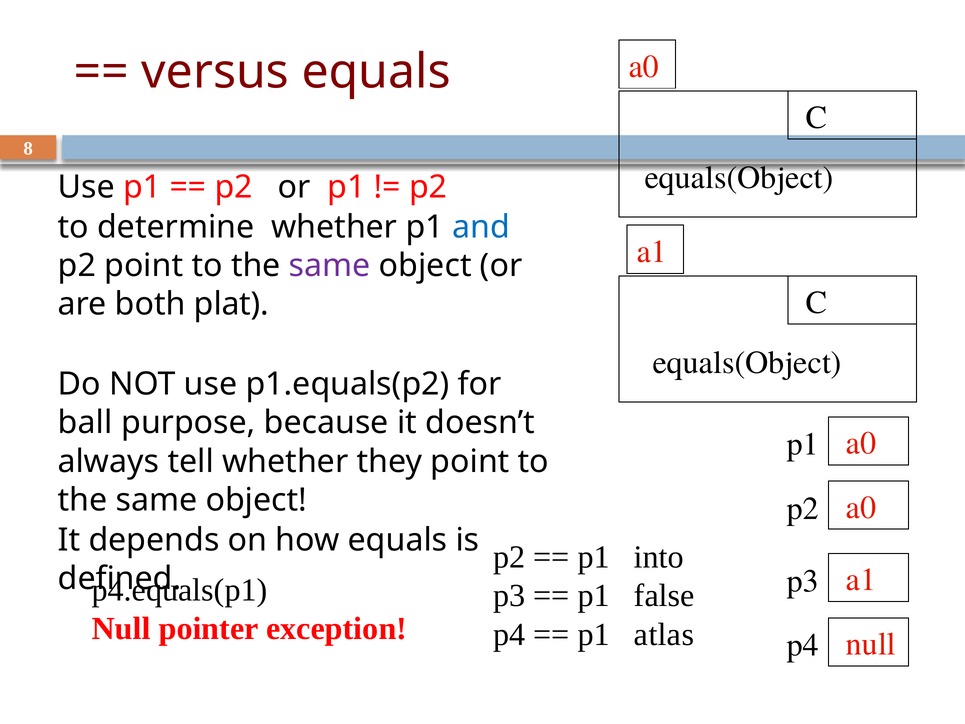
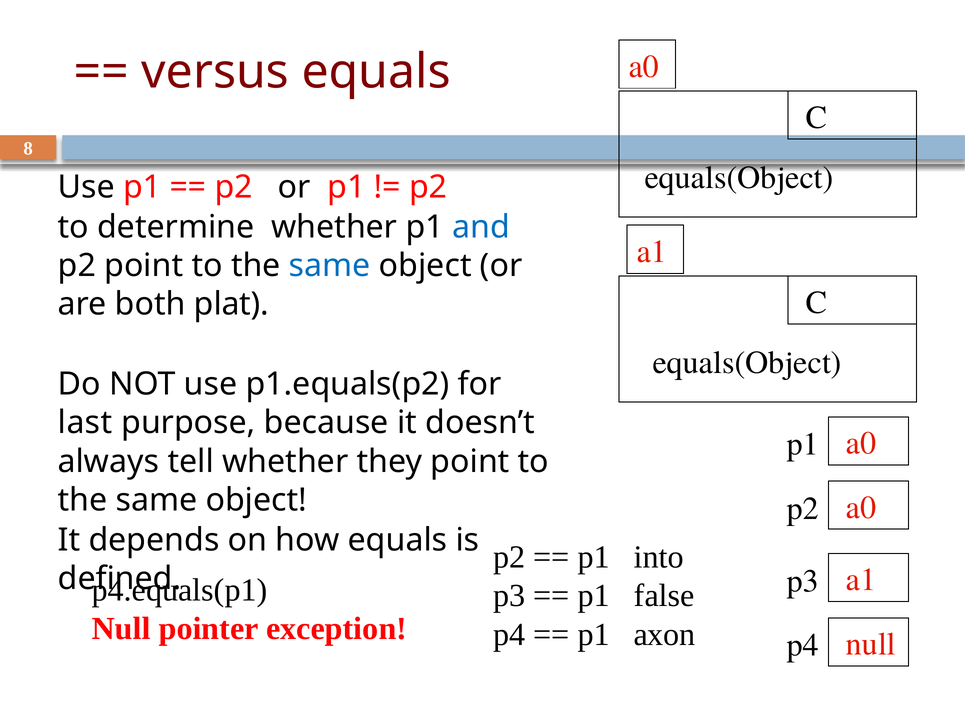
same colour: purple -> blue (330, 266)
ball: ball -> last (85, 423)
atlas: atlas -> axon (664, 634)
